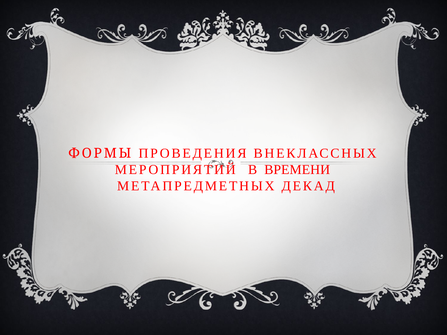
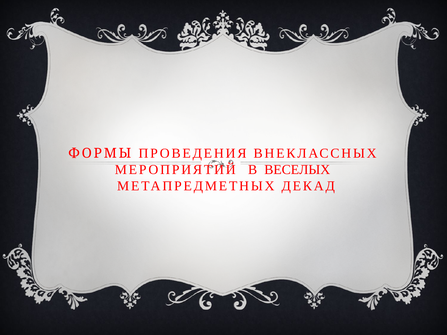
ВРЕМЕНИ: ВРЕМЕНИ -> ВЕСЕЛЫХ (297, 170)
